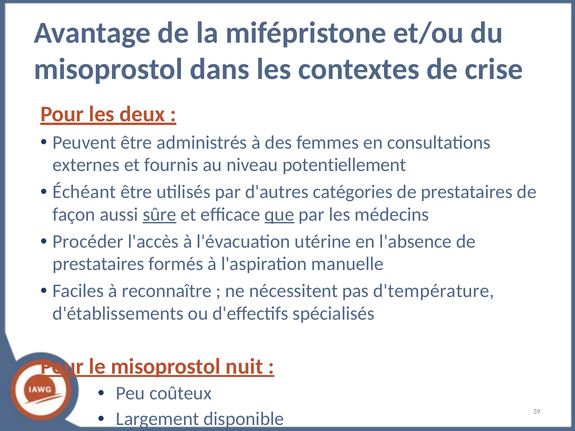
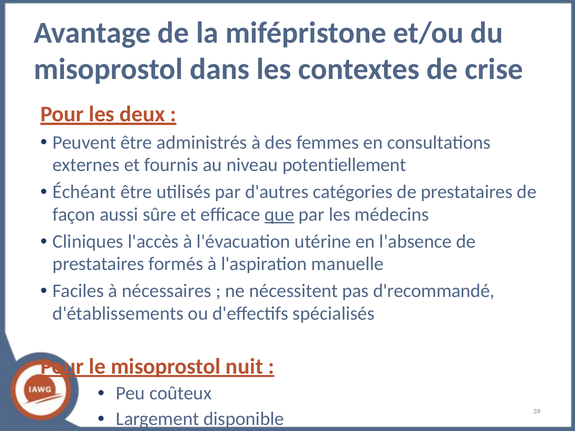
sûre underline: present -> none (159, 215)
Procéder: Procéder -> Cliniques (88, 242)
reconnaître: reconnaître -> nécessaires (167, 291)
d'température: d'température -> d'recommandé (434, 291)
